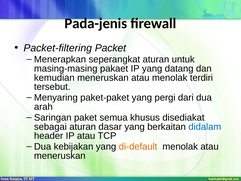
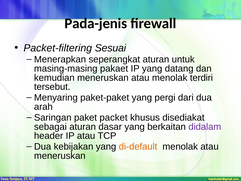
Packet: Packet -> Sesuai (110, 48)
semua: semua -> packet (114, 117)
didalam colour: blue -> purple (205, 127)
